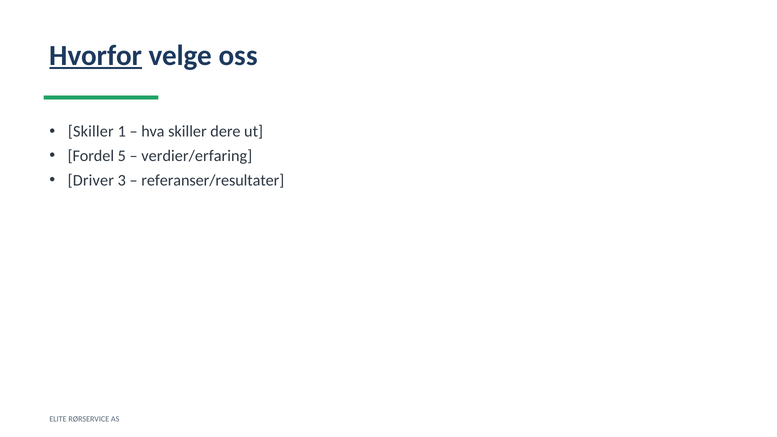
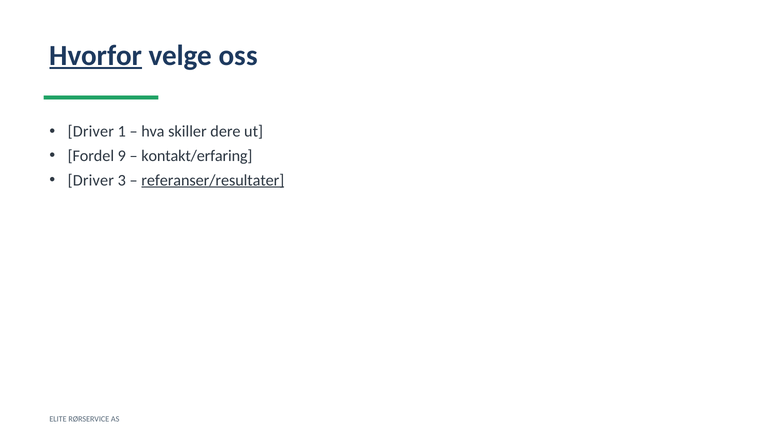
Skiller: Skiller -> Driver (91, 132)
5: 5 -> 9 (122, 156)
verdier/erfaring: verdier/erfaring -> kontakt/erfaring (197, 156)
referanser/resultater underline: none -> present (213, 180)
